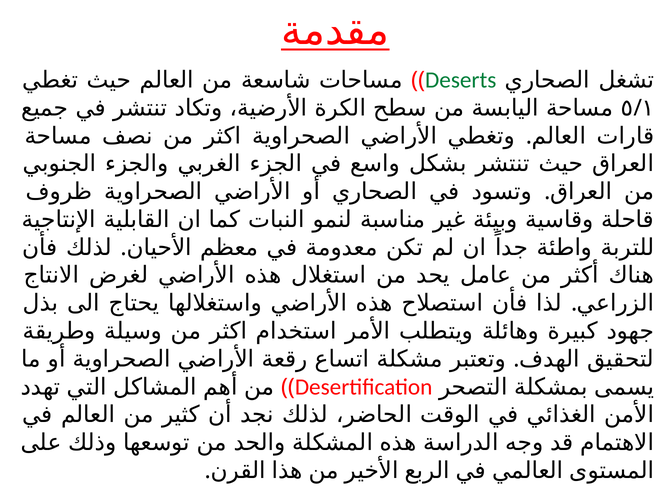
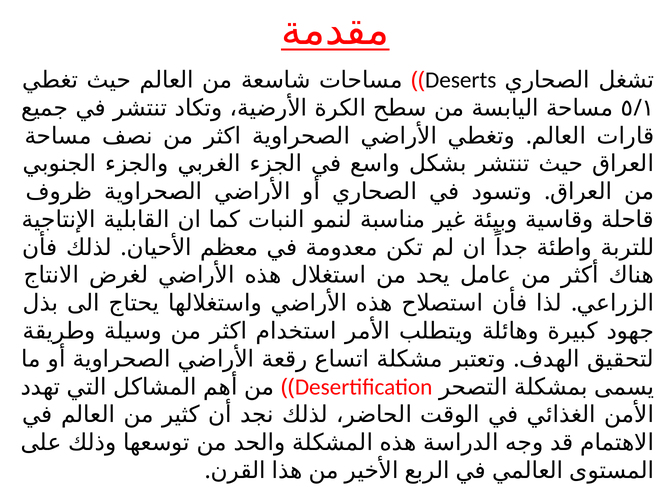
Deserts colour: green -> black (461, 80)
